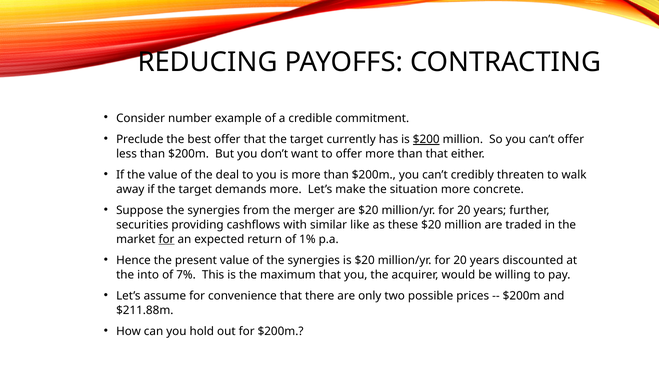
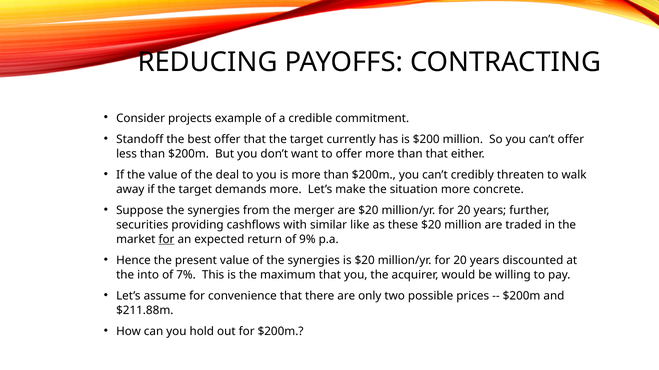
number: number -> projects (190, 118)
Preclude: Preclude -> Standoff (140, 140)
$200 underline: present -> none (426, 140)
1%: 1% -> 9% (307, 240)
